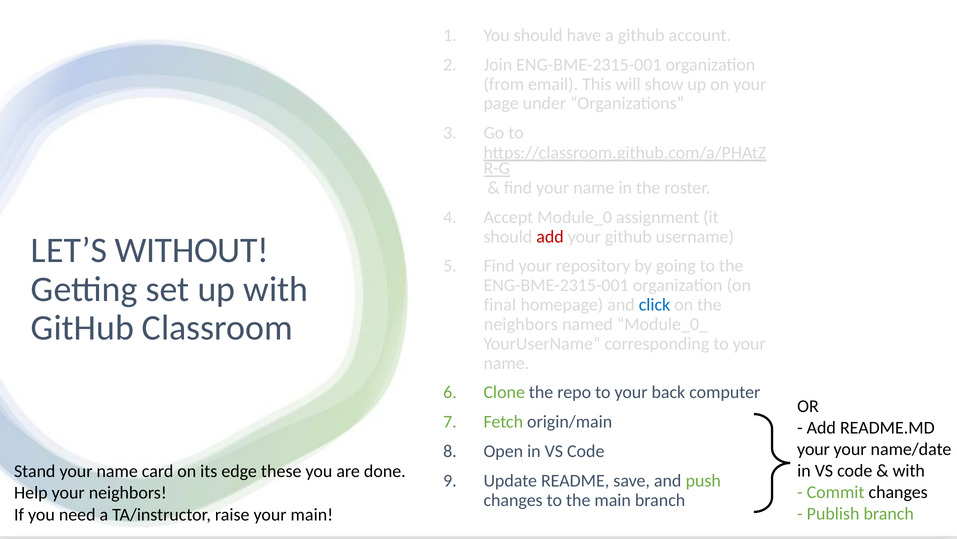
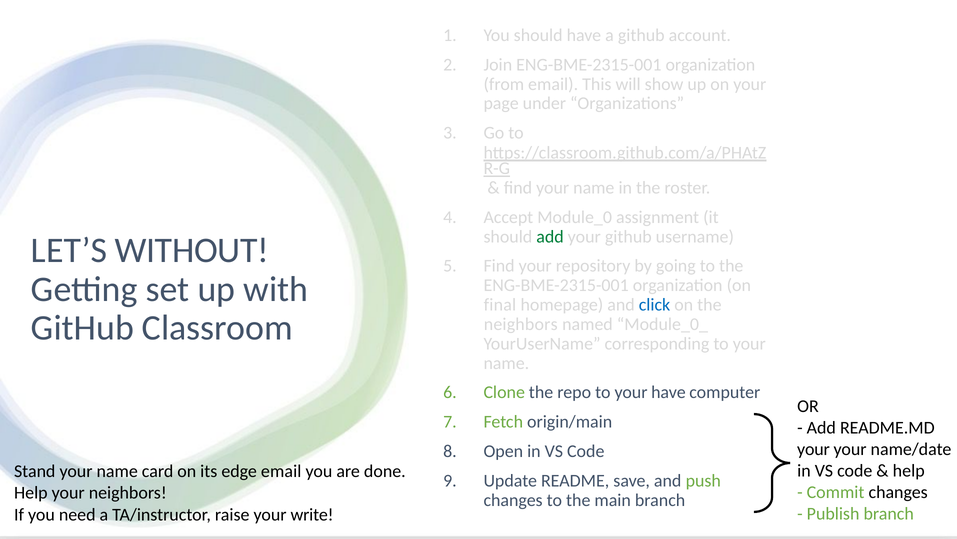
add colour: red -> green (550, 236)
your back: back -> have (668, 392)
with: with -> help (909, 470)
edge these: these -> email (281, 471)
your main: main -> write (312, 514)
